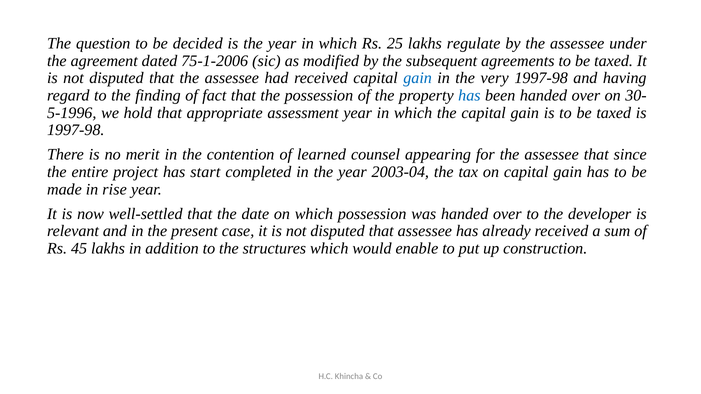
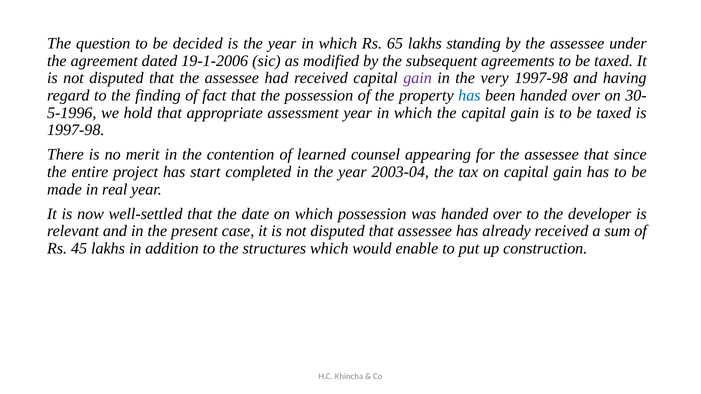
25: 25 -> 65 (395, 44)
regulate: regulate -> standing (474, 44)
75-1-2006: 75-1-2006 -> 19-1-2006 (215, 61)
gain colour: blue -> purple (418, 78)
rise: rise -> real (115, 189)
